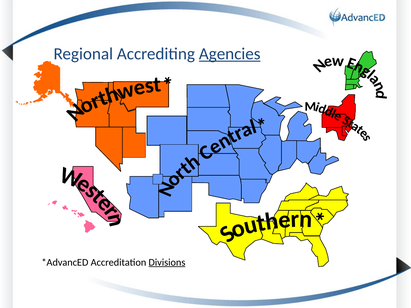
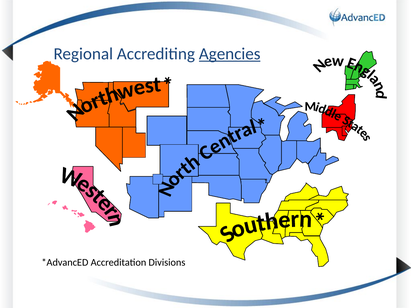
Divisions underline: present -> none (167, 263)
